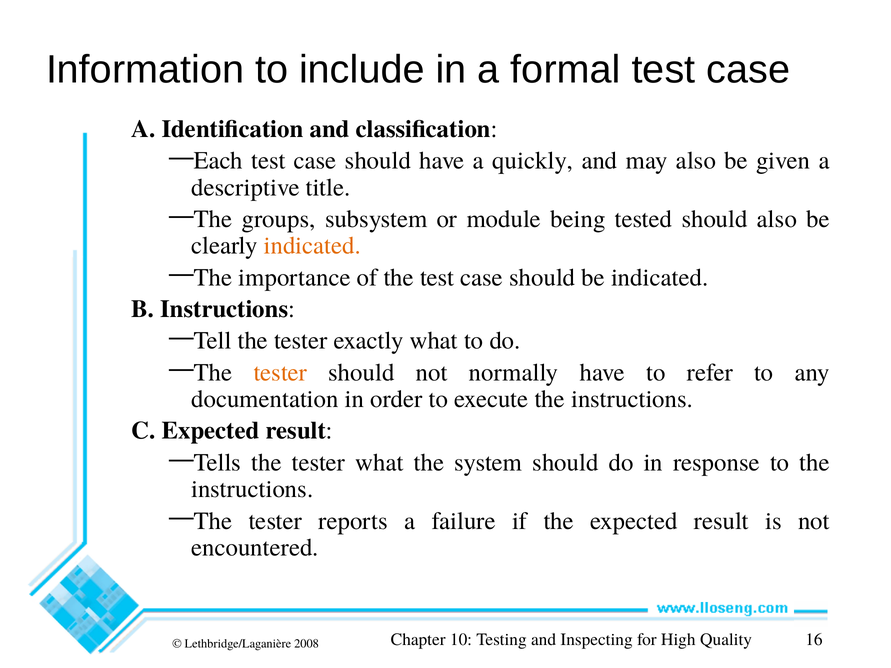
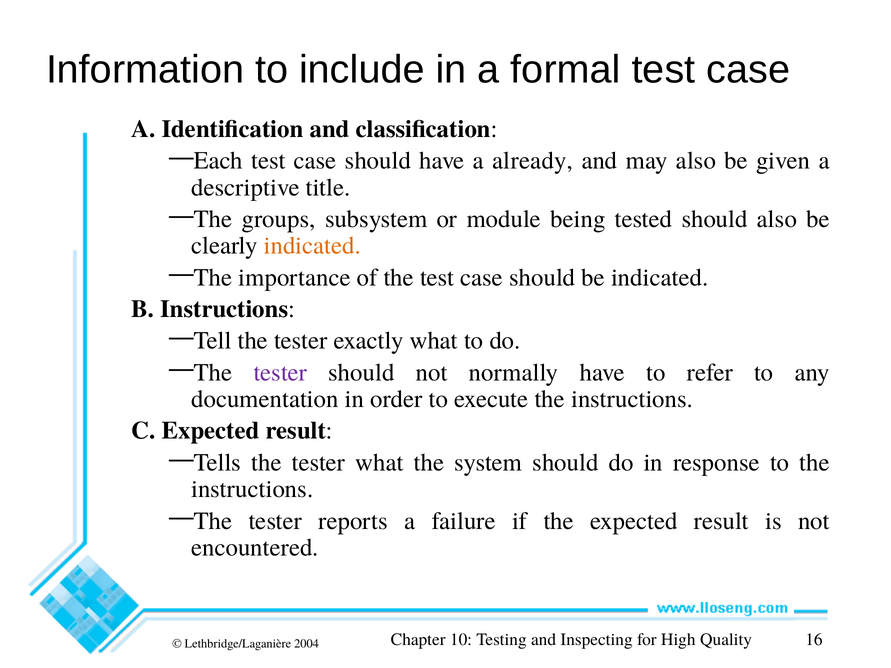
quickly: quickly -> already (533, 161)
tester colour: orange -> purple (280, 373)
2008: 2008 -> 2004 (307, 644)
